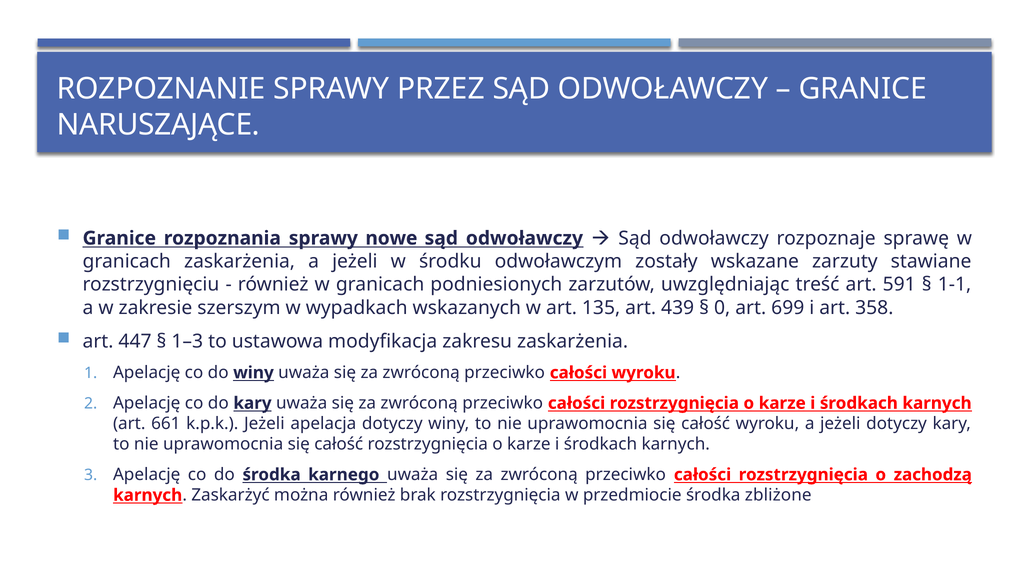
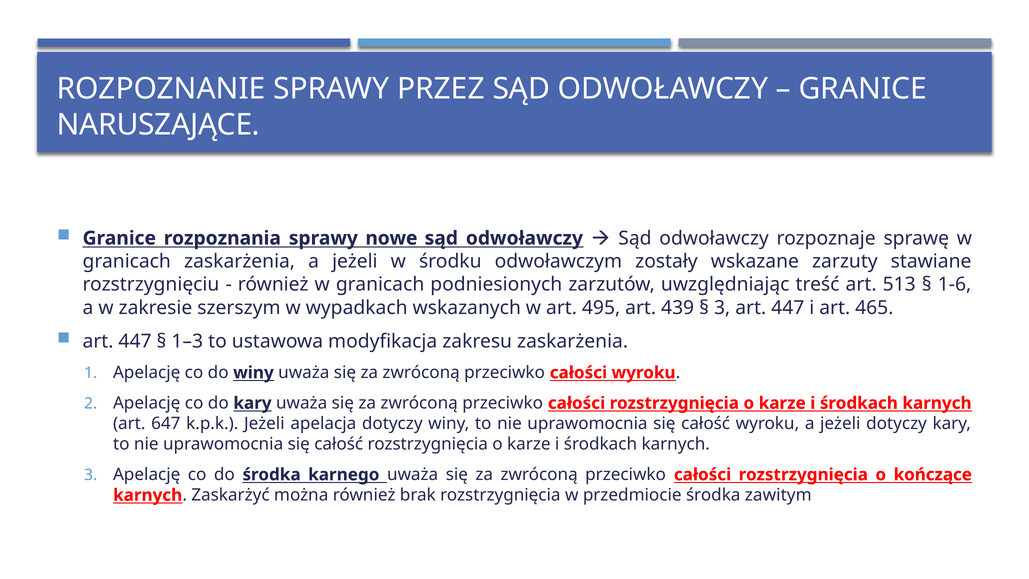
591: 591 -> 513 (899, 284)
1-1: 1-1 -> 1-6 (955, 284)
135: 135 -> 495 (601, 308)
0: 0 -> 3 (722, 308)
699: 699 -> 447 (788, 308)
358: 358 -> 465 (874, 308)
661: 661 -> 647 (166, 424)
zachodzą: zachodzą -> kończące (933, 474)
zbliżone: zbliżone -> zawitym (778, 495)
